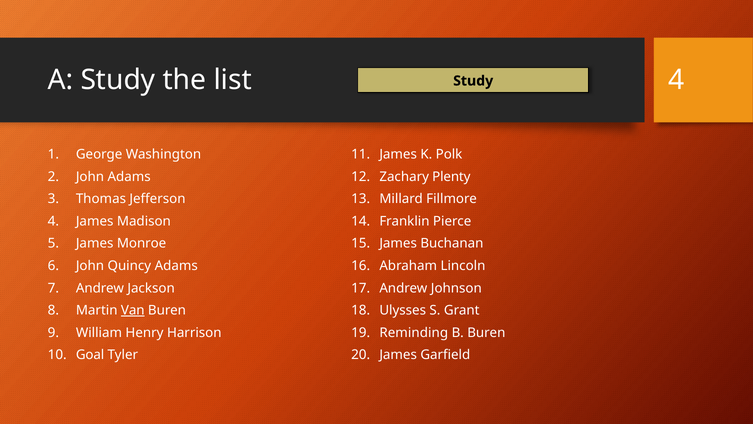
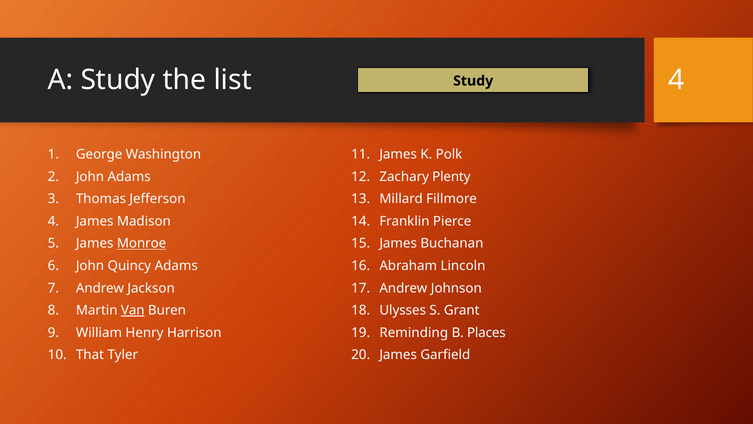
Monroe underline: none -> present (142, 243)
B Buren: Buren -> Places (486, 332)
Goal: Goal -> That (90, 355)
